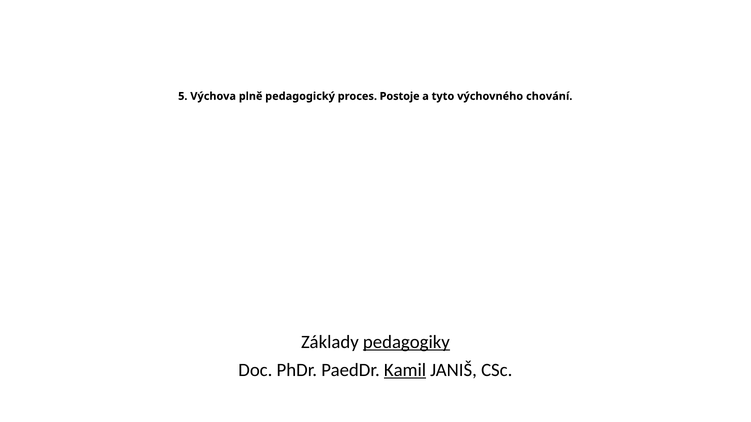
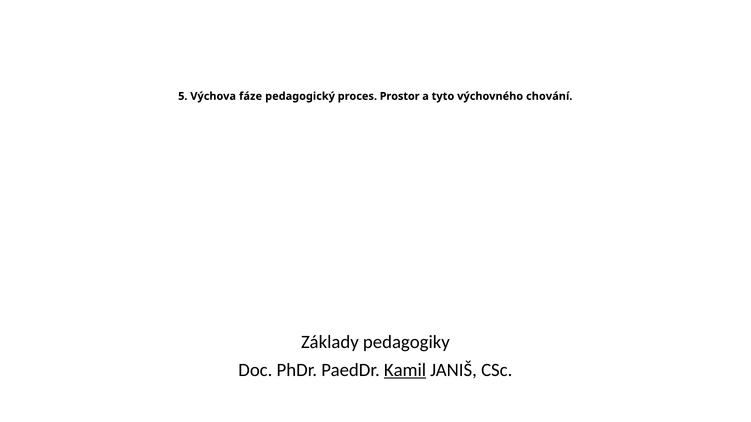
plně: plně -> fáze (251, 96)
Postoje: Postoje -> Prostor (400, 96)
pedagogiky underline: present -> none (406, 342)
